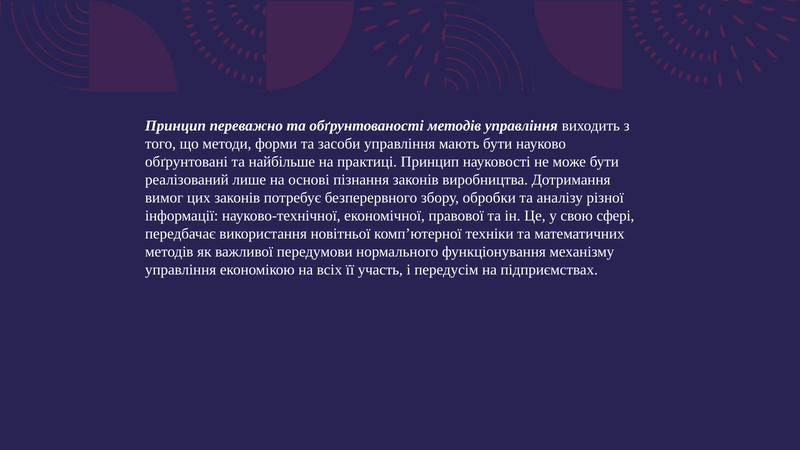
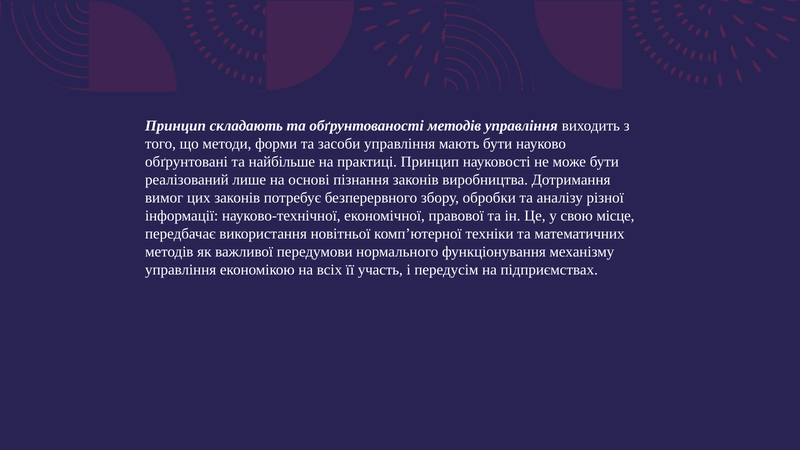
переважно: переважно -> складають (246, 126)
сфері: сфері -> місце (615, 216)
